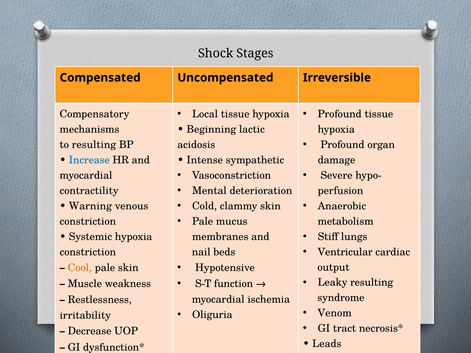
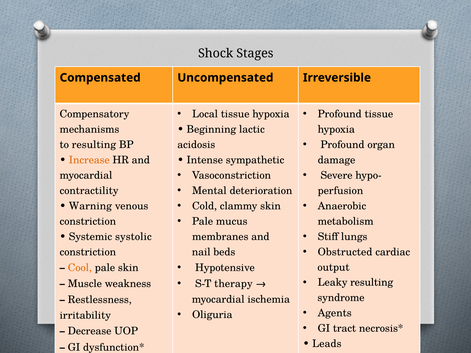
Increase colour: blue -> orange (89, 160)
Systemic hypoxia: hypoxia -> systolic (133, 237)
Ventricular: Ventricular -> Obstructed (345, 252)
function: function -> therapy (233, 284)
Venom: Venom -> Agents (335, 313)
